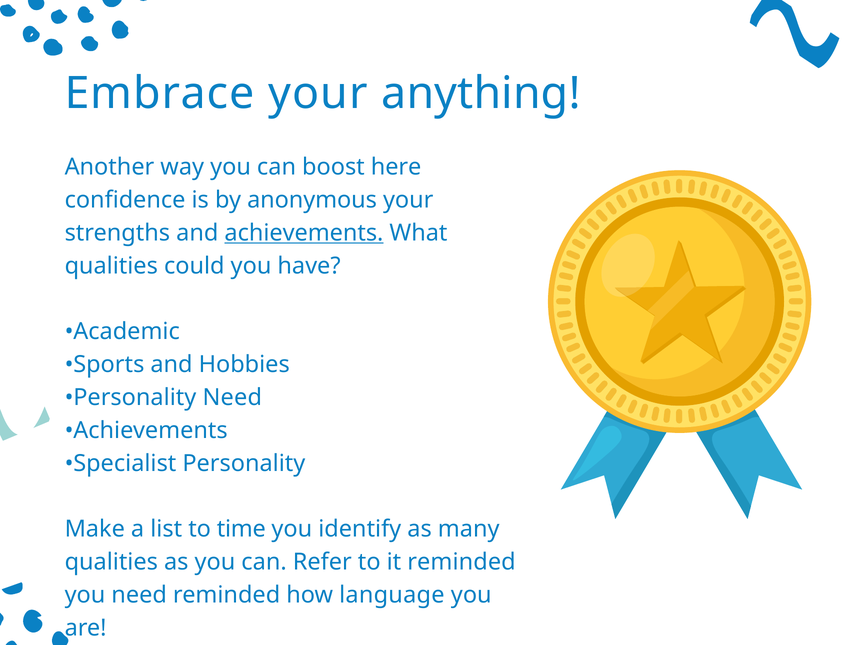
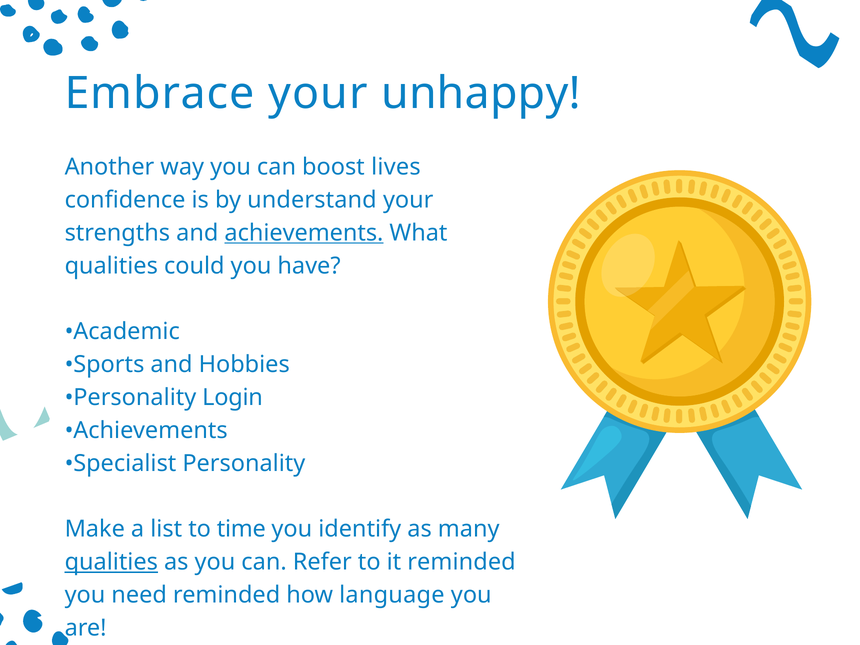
anything: anything -> unhappy (481, 93)
here: here -> lives (396, 167)
anonymous: anonymous -> understand (312, 200)
Personality Need: Need -> Login (233, 397)
qualities underline: none -> present (111, 562)
